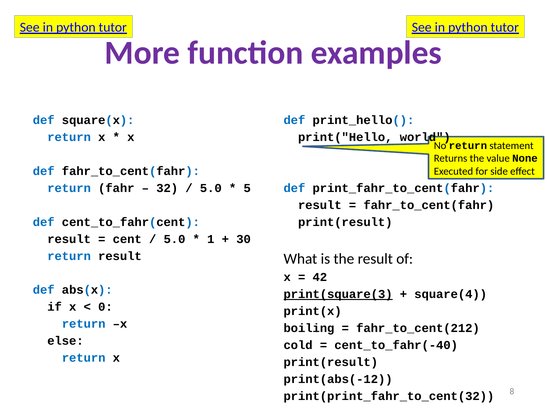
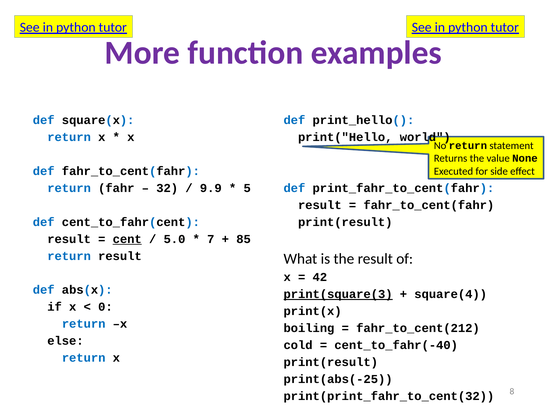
5.0: 5.0 -> 9.9 (211, 188)
cent underline: none -> present (127, 239)
1: 1 -> 7 (211, 239)
30: 30 -> 85 (244, 239)
print(abs(-12: print(abs(-12 -> print(abs(-25 (338, 379)
